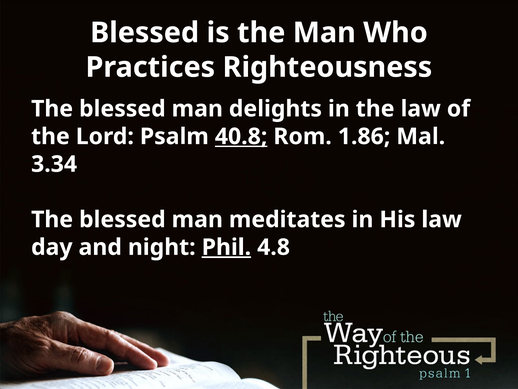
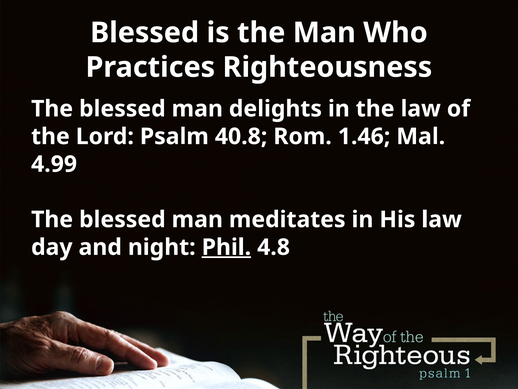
40.8 underline: present -> none (241, 136)
1.86: 1.86 -> 1.46 (364, 136)
3.34: 3.34 -> 4.99 (54, 164)
